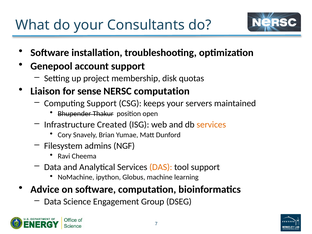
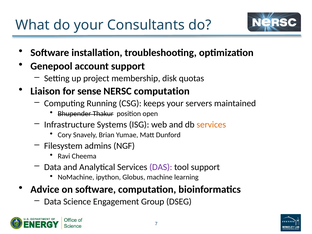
Computing Support: Support -> Running (102, 103)
Created: Created -> Systems (112, 125)
DAS colour: orange -> purple (161, 167)
